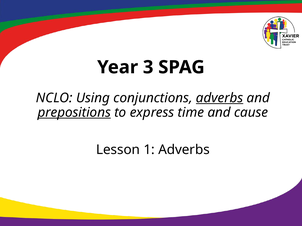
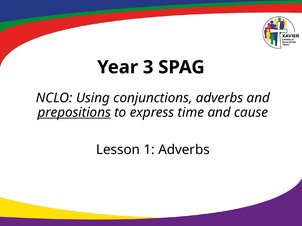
adverbs underline: present -> none (220, 98)
